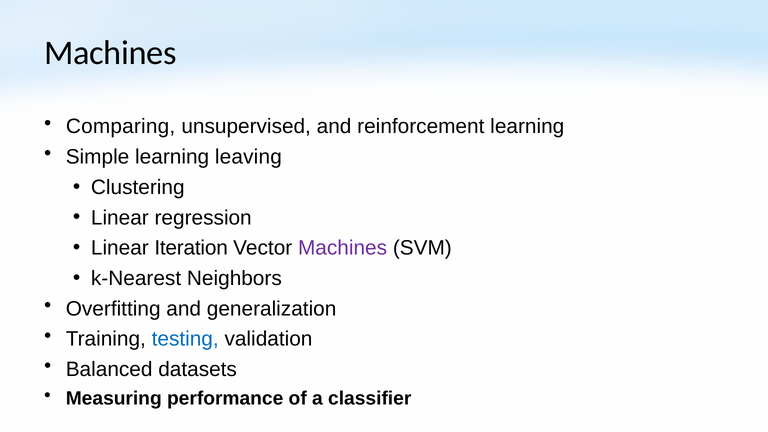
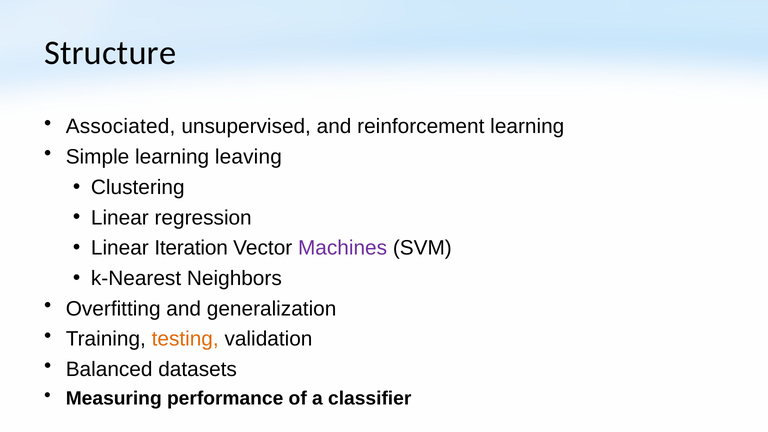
Machines: Machines -> Structure (110, 53)
Comparing: Comparing -> Associated (121, 127)
testing colour: blue -> orange (185, 339)
